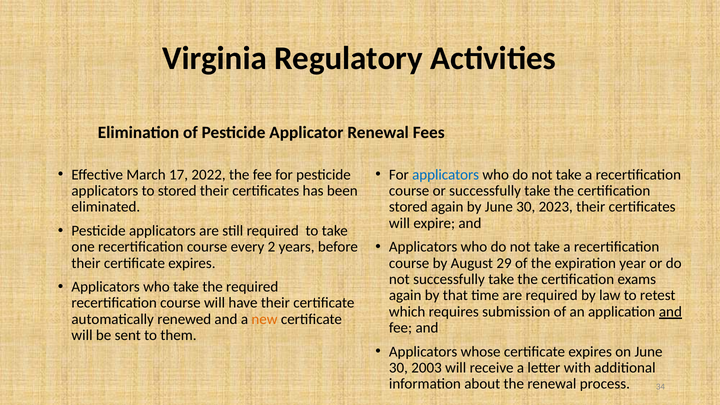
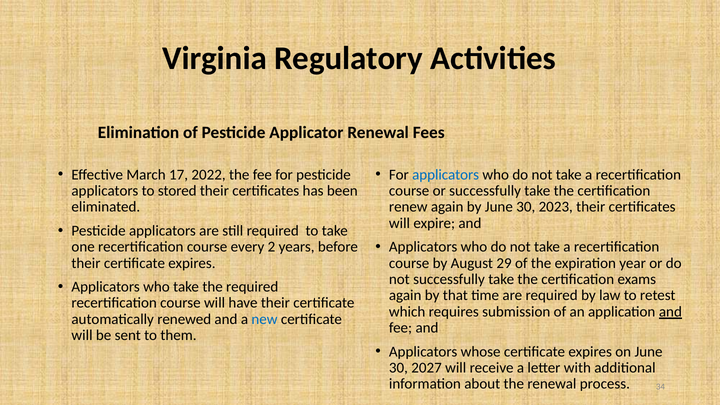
stored: stored -> renew (408, 207)
new colour: orange -> blue (264, 319)
2003: 2003 -> 2027 (427, 368)
